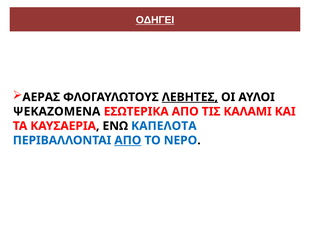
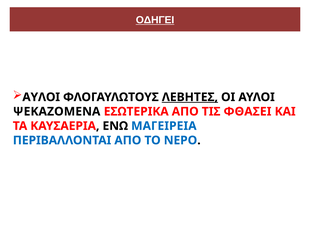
ΑΕΡΑΣ: ΑΕΡΑΣ -> ΑΥΛΟΙ (41, 97)
ΚΑΛΑΜΙ: ΚΑΛΑΜΙ -> ΦΘΑΣΕΙ (247, 112)
ΚΑΠΕΛΟΤΑ: ΚΑΠΕΛΟΤΑ -> ΜΑΓΕΙΡΕΙΑ (164, 126)
ΑΠΟ underline: present -> none (128, 141)
